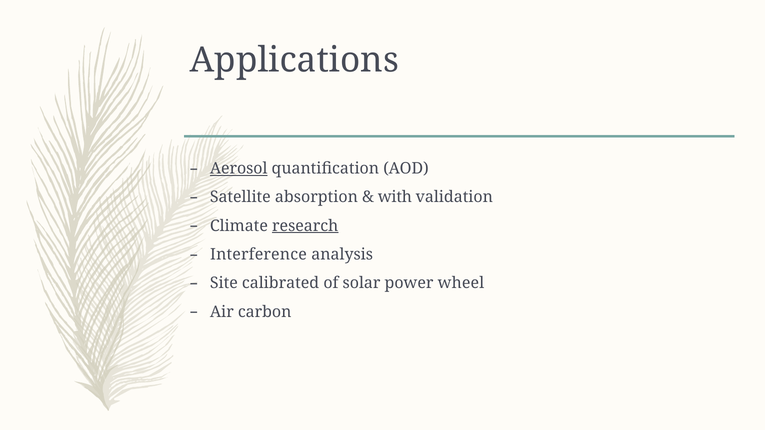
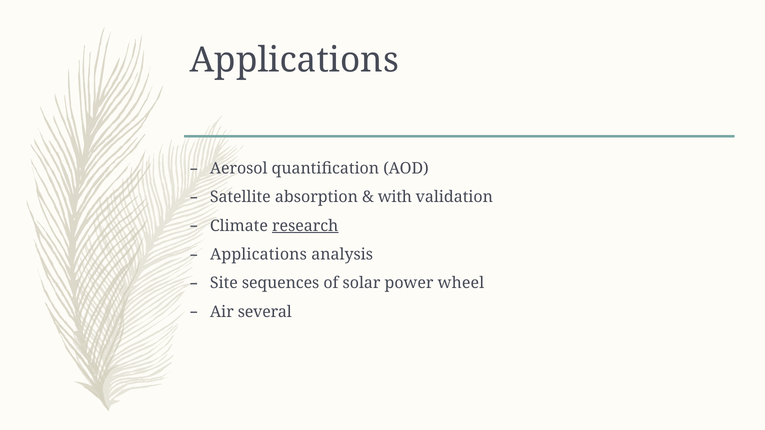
Aerosol underline: present -> none (239, 169)
Interference: Interference -> Applications (258, 255)
calibrated: calibrated -> sequences (281, 283)
carbon: carbon -> several (265, 312)
